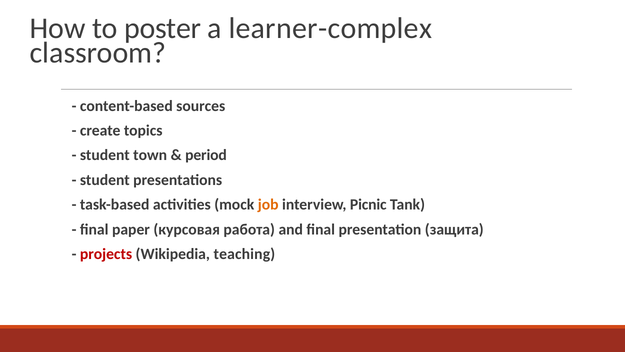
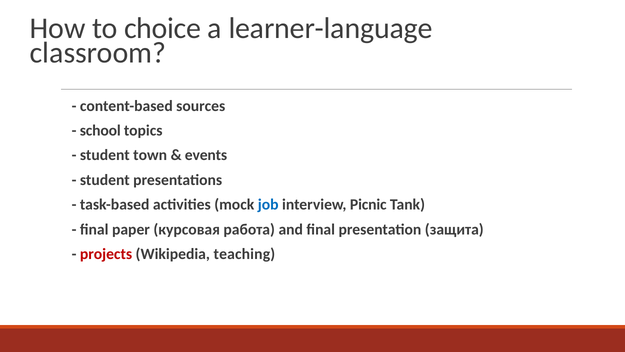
poster: poster -> choice (163, 28)
learner-complex: learner-complex -> learner-language (331, 28)
create: create -> school (100, 130)
period: period -> events (206, 155)
job colour: orange -> blue (268, 204)
